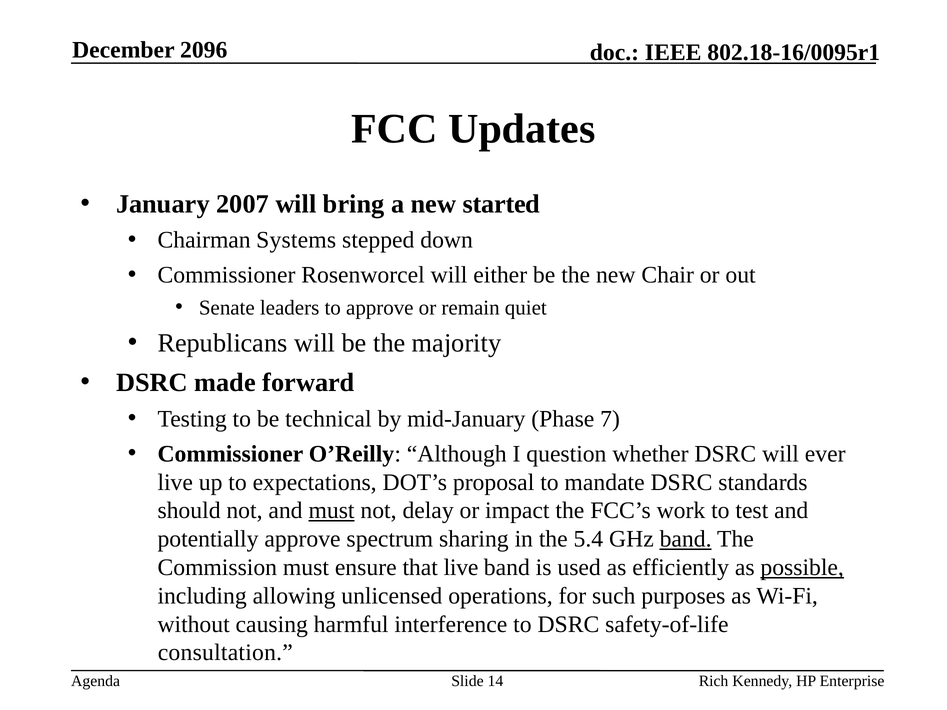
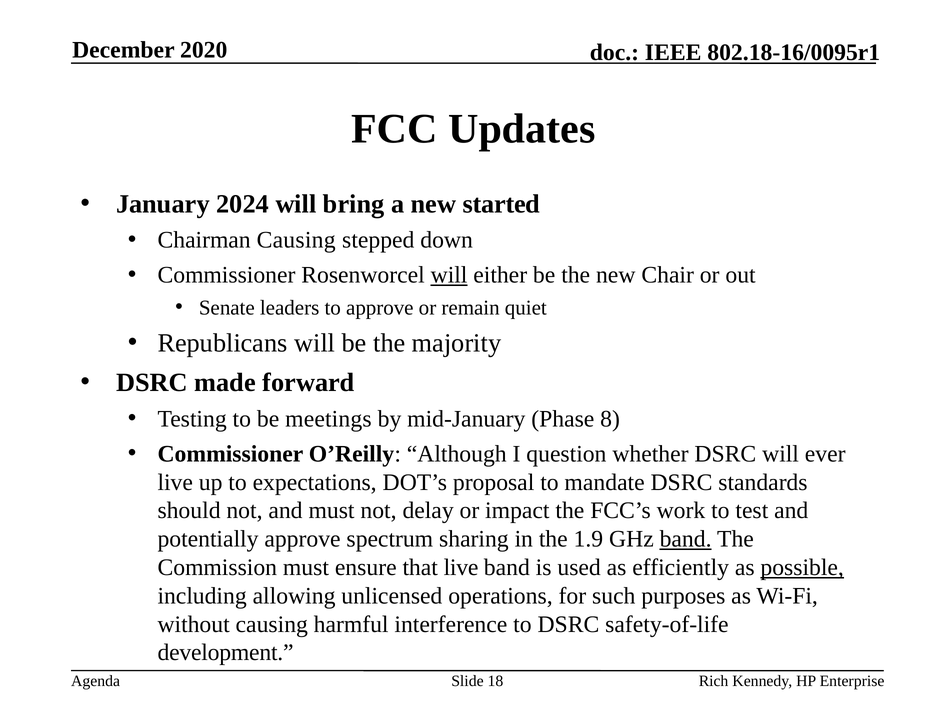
2096: 2096 -> 2020 (204, 50)
2007: 2007 -> 2024 (243, 204)
Chairman Systems: Systems -> Causing (296, 240)
will underline: none -> present (449, 275)
technical: technical -> meetings (328, 419)
7: 7 -> 8 (610, 419)
must underline: present -> none (332, 511)
5.4: 5.4 -> 1.9 (588, 539)
consultation: consultation -> development (226, 653)
14: 14 -> 18 (495, 681)
